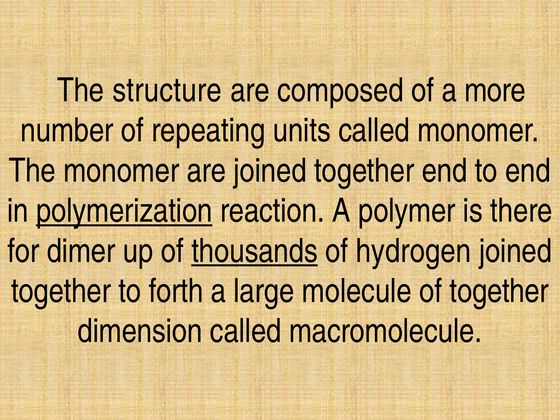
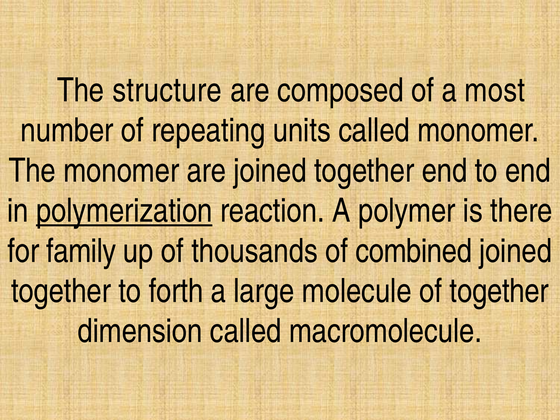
more: more -> most (495, 90)
dimer: dimer -> family (81, 251)
thousands underline: present -> none (255, 251)
hydrogen: hydrogen -> combined (414, 251)
